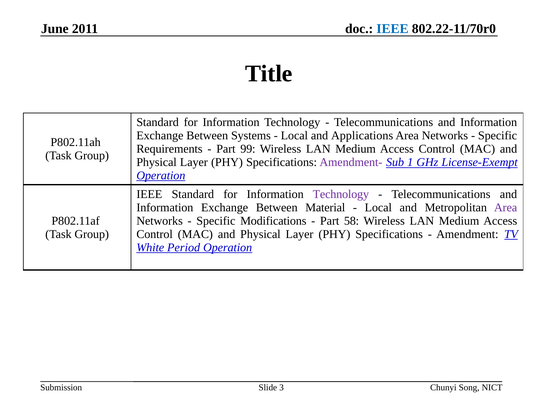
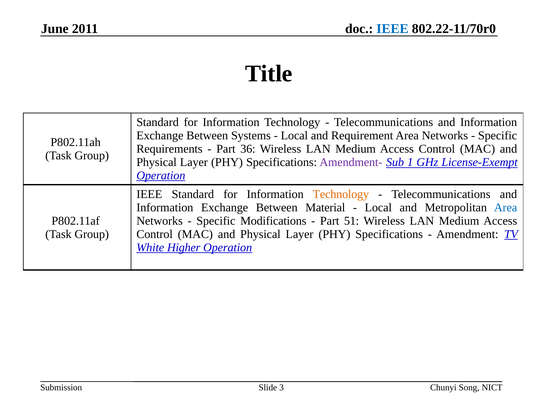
Applications: Applications -> Requirement (362, 135)
99: 99 -> 36 (248, 149)
Technology colour: purple -> orange (341, 194)
Area colour: purple -> blue (506, 207)
58: 58 -> 51 (352, 221)
Period: Period -> Higher (184, 247)
